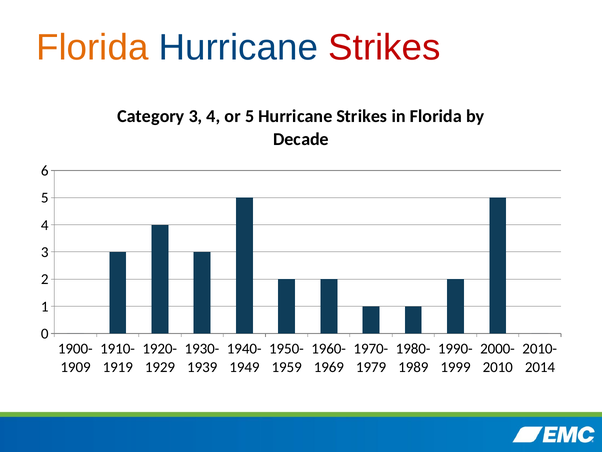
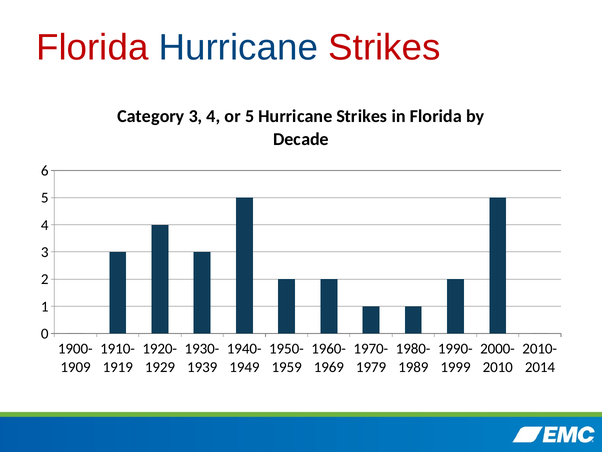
Florida colour: orange -> red (92, 48)
